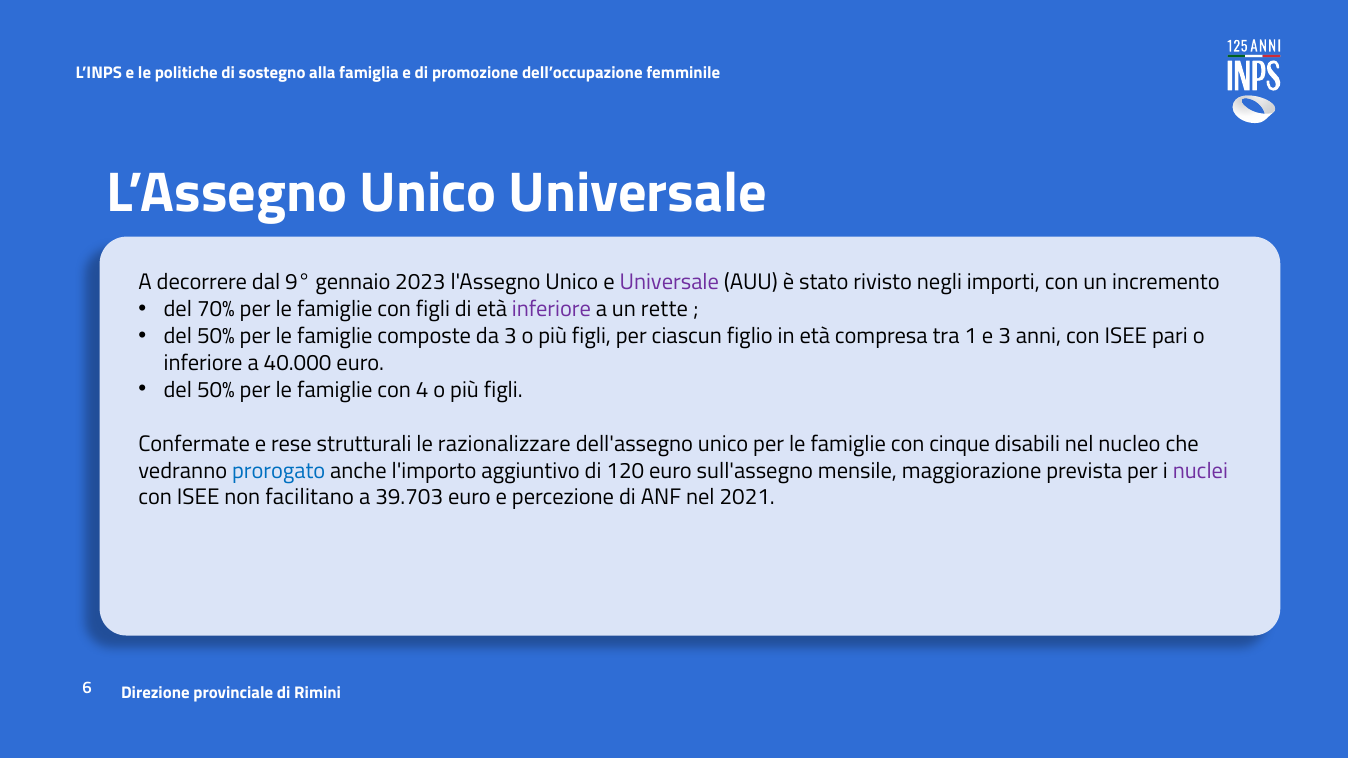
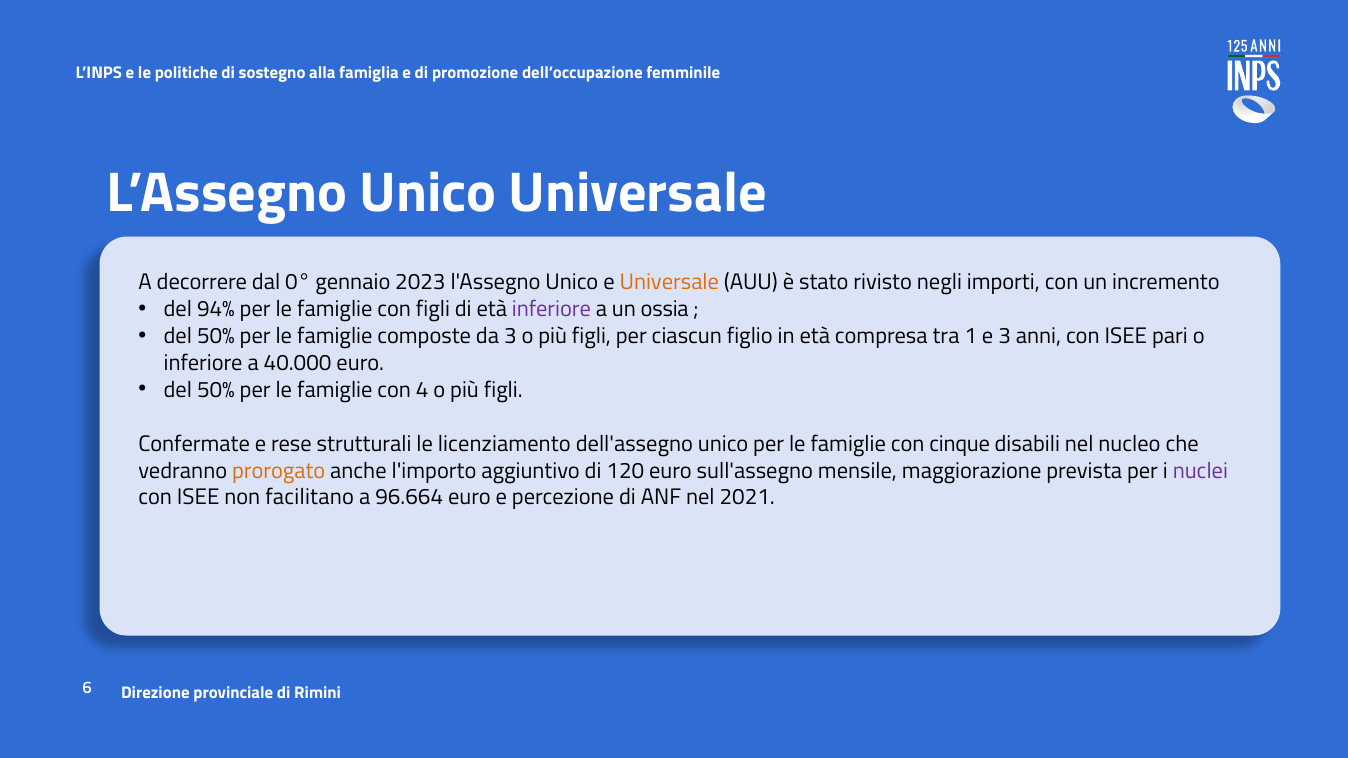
9°: 9° -> 0° (298, 282)
Universale colour: purple -> orange (669, 282)
70%: 70% -> 94% (216, 309)
rette: rette -> ossia (665, 309)
razionalizzare: razionalizzare -> licenziamento (504, 444)
prorogato colour: blue -> orange (279, 471)
39.703: 39.703 -> 96.664 (409, 498)
